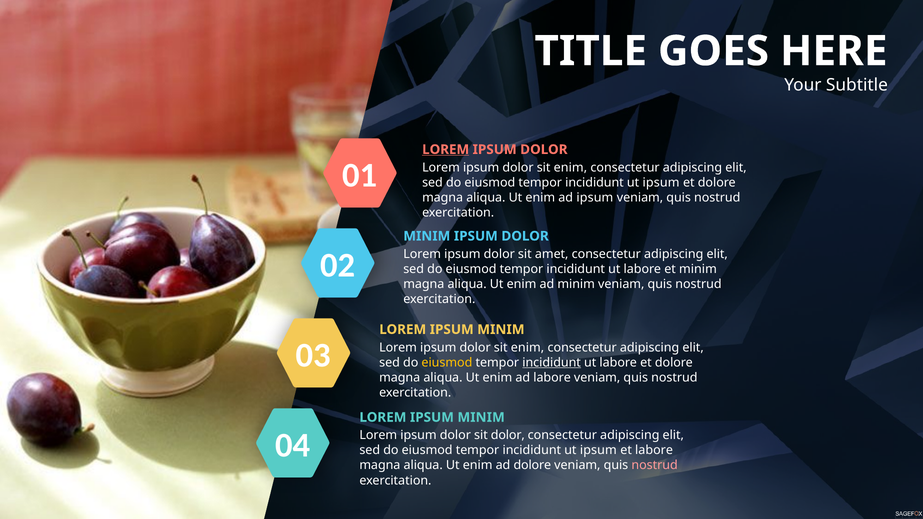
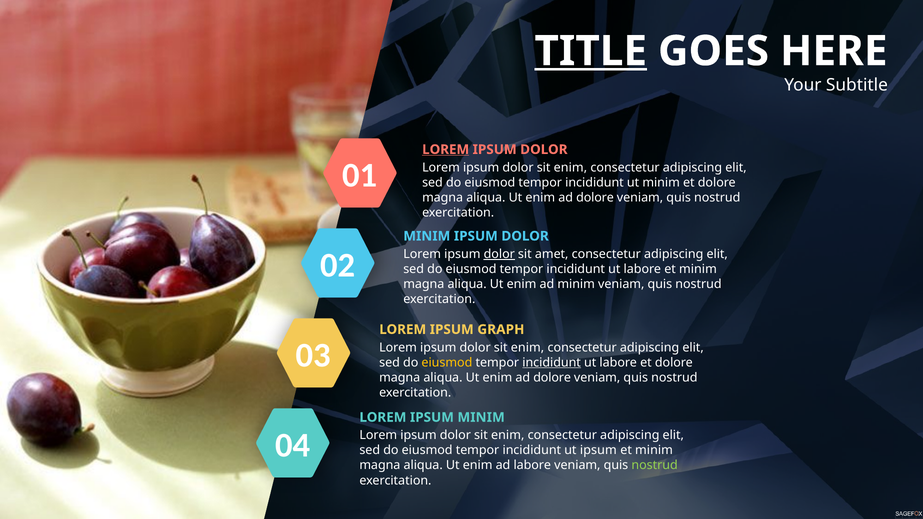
TITLE underline: none -> present (591, 51)
ipsum: ipsum -> minim (661, 183)
ipsum: ipsum -> dolore (595, 198)
dolor underline: none -> present (499, 254)
MINIM: MINIM -> GRAPH (501, 330)
labore: labore -> dolore (552, 378)
dolor: dolor -> enim (508, 436)
labore: labore -> minim (654, 451)
ad dolore: dolore -> labore (532, 466)
nostrud colour: pink -> light green (655, 466)
